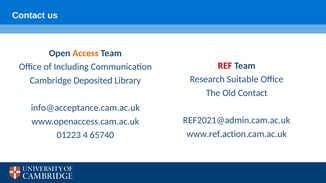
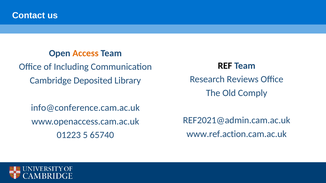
REF colour: red -> black (225, 66)
Suitable: Suitable -> Reviews (243, 79)
Old Contact: Contact -> Comply (253, 93)
info@acceptance.cam.ac.uk: info@acceptance.cam.ac.uk -> info@conference.cam.ac.uk (85, 108)
4: 4 -> 5 (85, 135)
